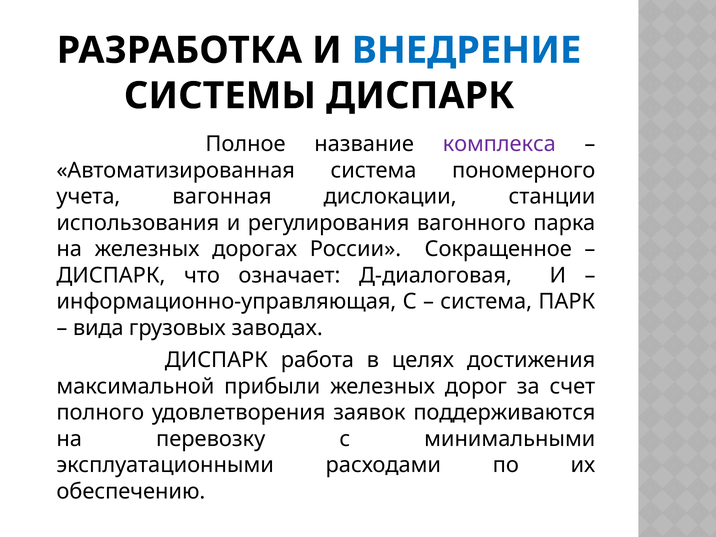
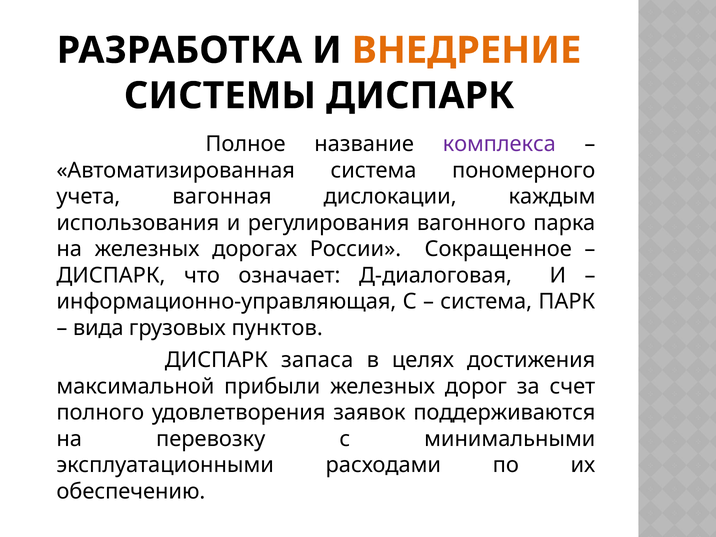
ВНЕДРЕНИЕ colour: blue -> orange (467, 50)
станции: станции -> каждым (552, 197)
заводах: заводах -> пунктов (277, 328)
работа: работа -> запаса (317, 360)
